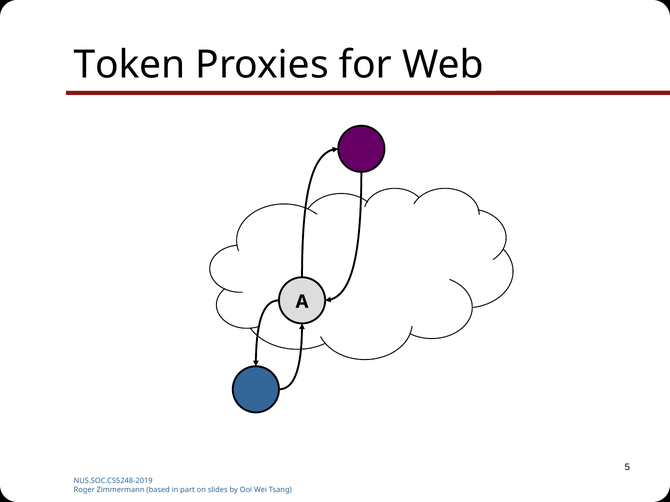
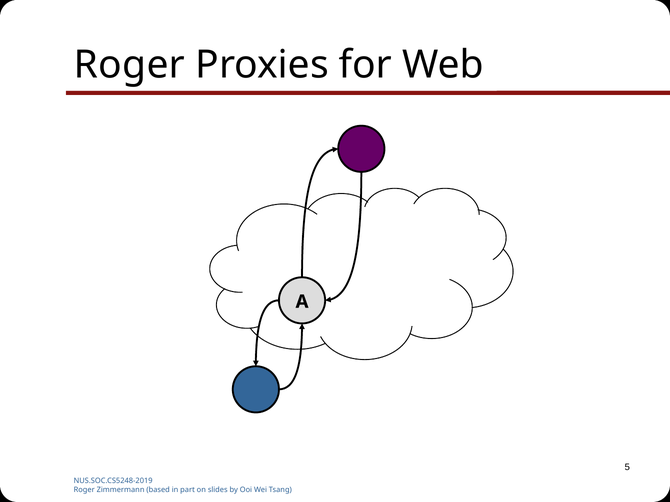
Token: Token -> Roger (129, 65)
